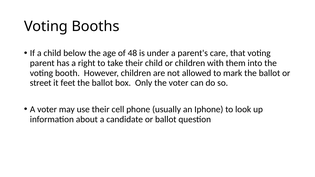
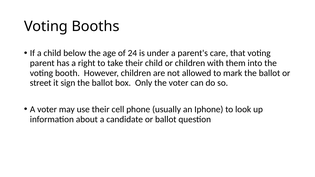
48: 48 -> 24 (132, 53)
feet: feet -> sign (68, 83)
